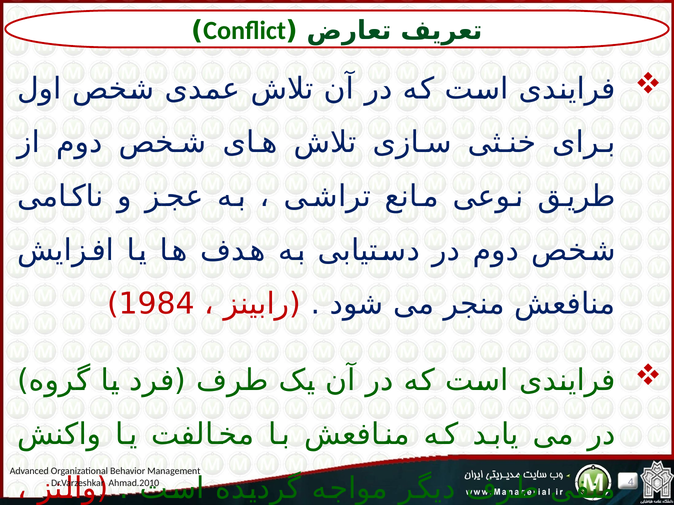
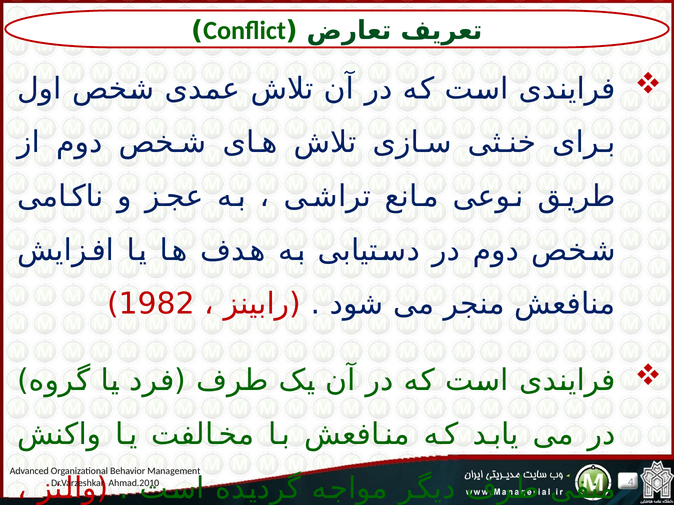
1984: 1984 -> 1982 (157, 304)
